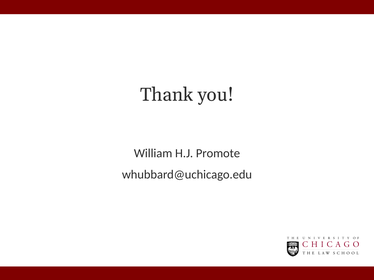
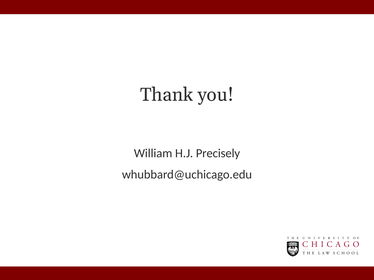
Promote: Promote -> Precisely (218, 154)
